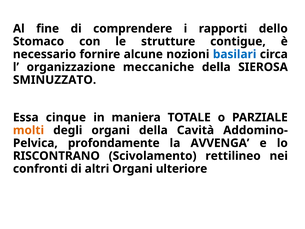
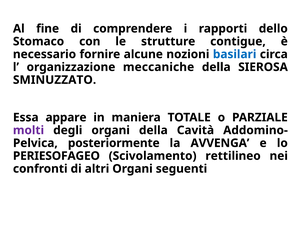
cinque: cinque -> appare (66, 117)
molti colour: orange -> purple (29, 130)
profondamente: profondamente -> posteriormente (114, 143)
RISCONTRANO: RISCONTRANO -> PERIESOFAGEO (56, 156)
ulteriore: ulteriore -> seguenti (182, 169)
